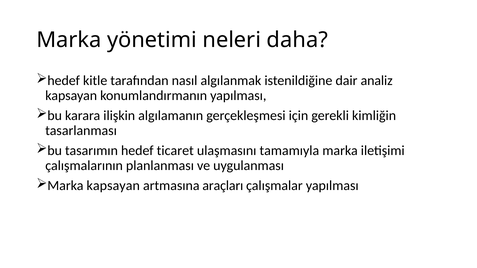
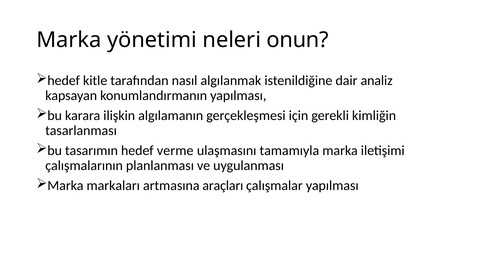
daha: daha -> onun (298, 40)
ticaret: ticaret -> verme (175, 151)
Marka kapsayan: kapsayan -> markaları (113, 186)
